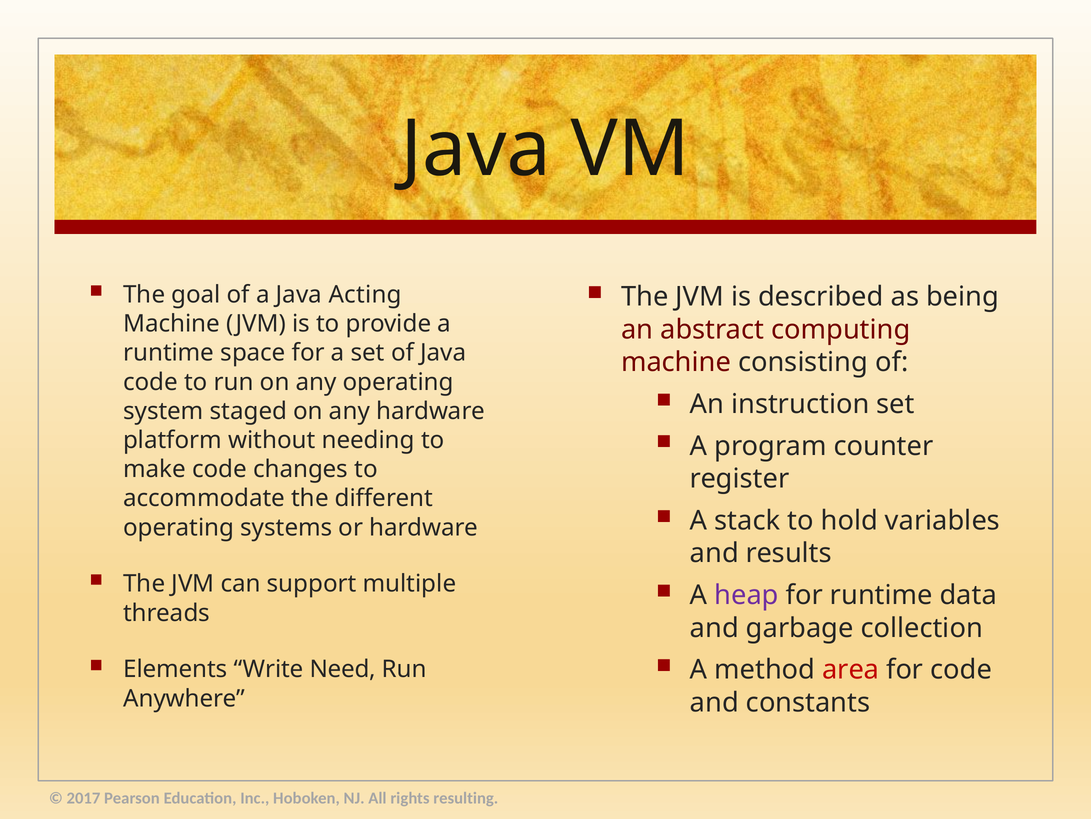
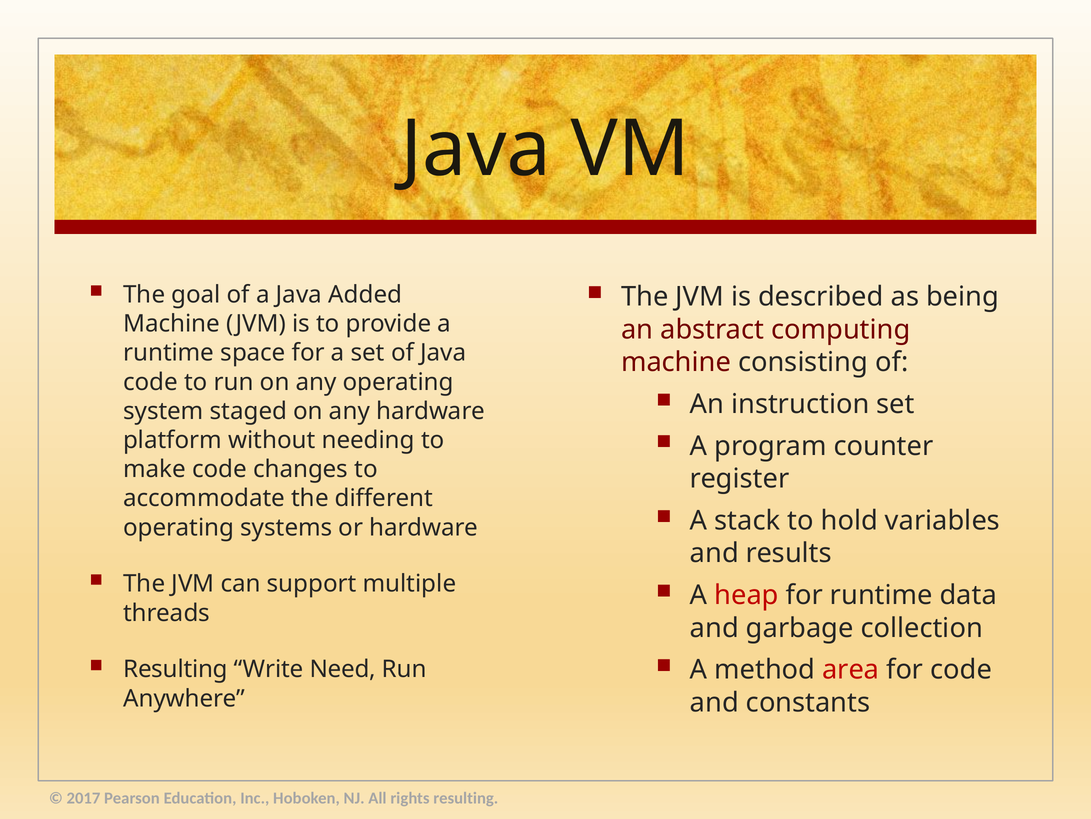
Acting: Acting -> Added (365, 294)
heap colour: purple -> red (747, 595)
Elements: Elements -> Resulting (175, 669)
